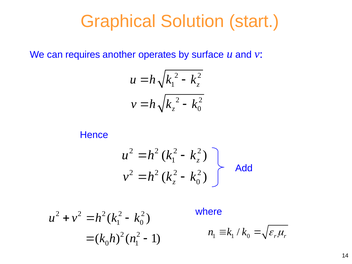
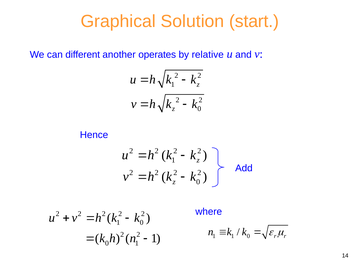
requires: requires -> different (83, 55)
surface: surface -> relative (208, 55)
